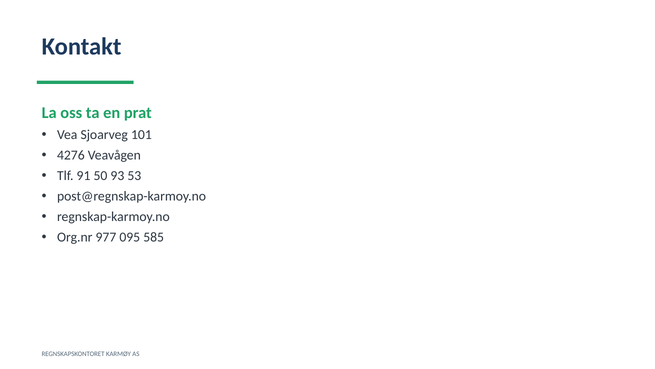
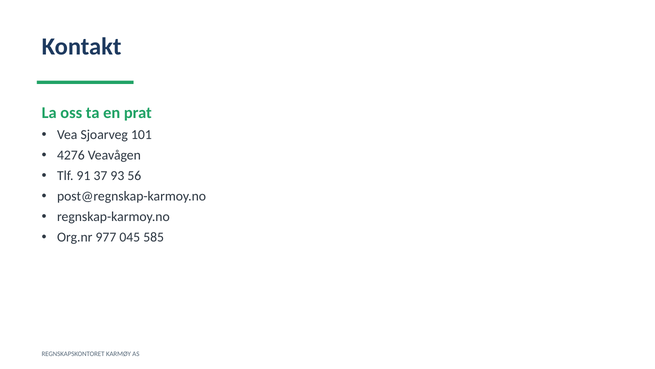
50: 50 -> 37 (100, 176)
53: 53 -> 56 (134, 176)
095: 095 -> 045 (130, 237)
